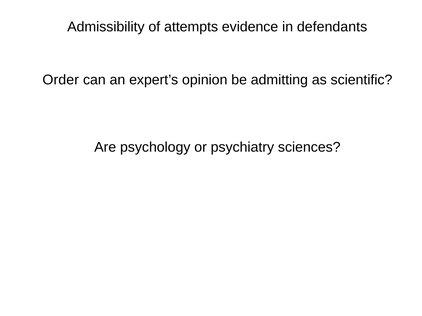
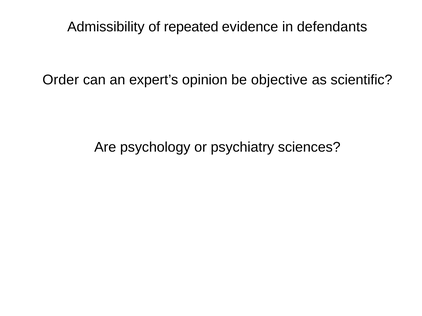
attempts: attempts -> repeated (191, 27)
admitting: admitting -> objective (279, 80)
